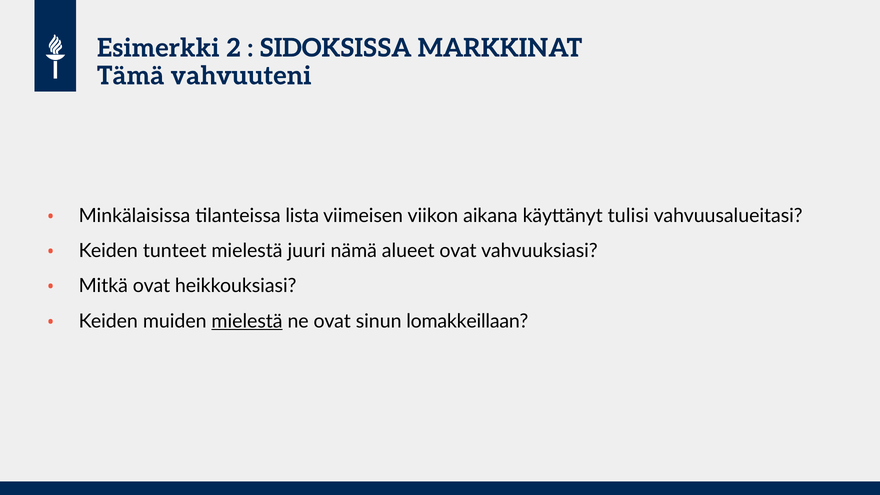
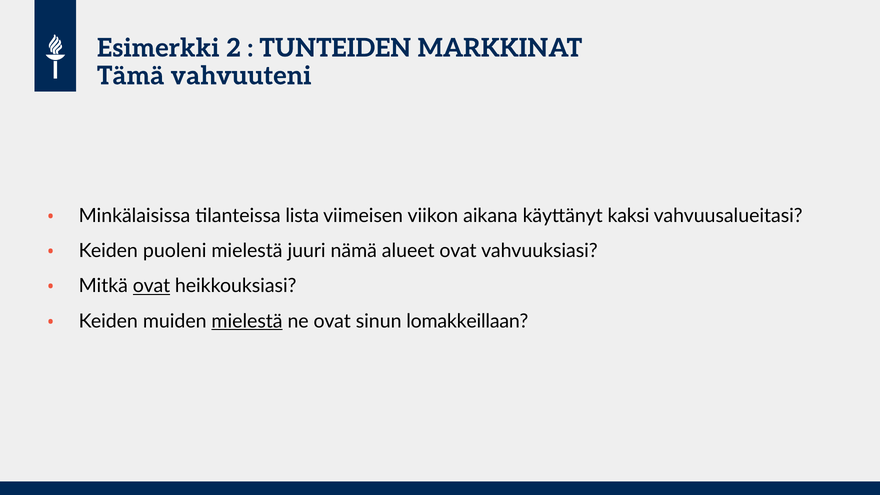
SIDOKSISSA: SIDOKSISSA -> TUNTEIDEN (335, 48)
tulisi: tulisi -> kaksi (628, 216)
tunteet: tunteet -> puoleni (175, 251)
ovat underline: none -> present (151, 286)
